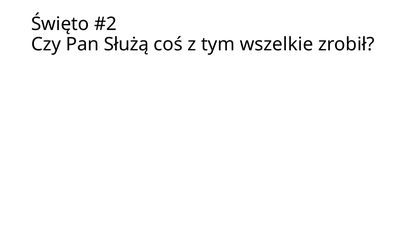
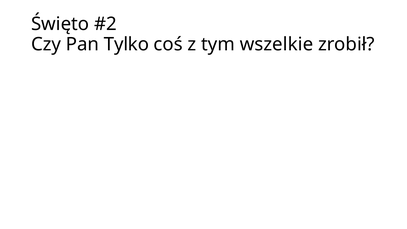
Służą: Służą -> Tylko (126, 44)
